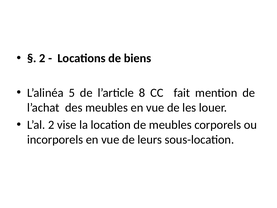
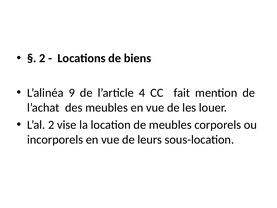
5: 5 -> 9 (72, 93)
8: 8 -> 4 (142, 93)
